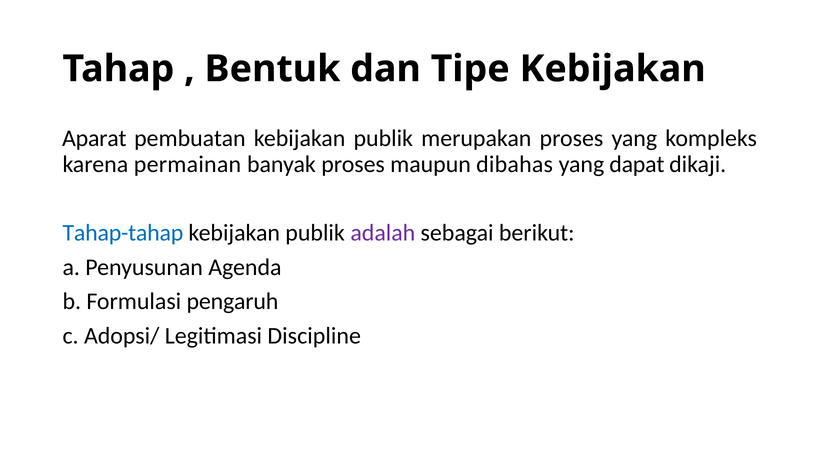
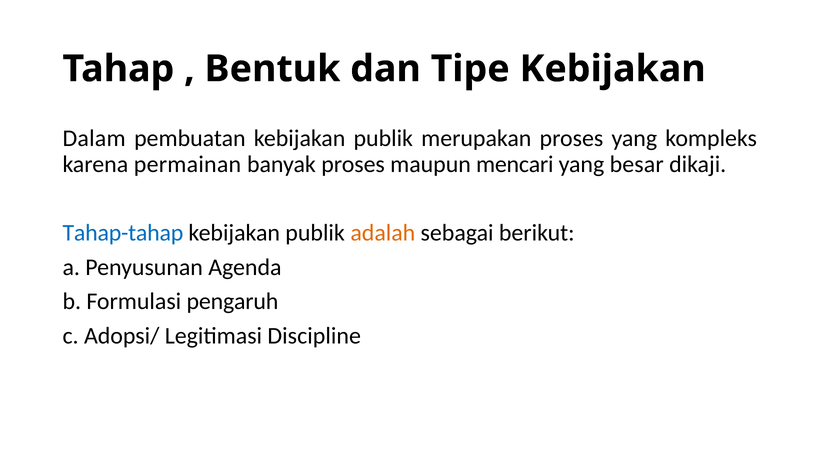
Aparat: Aparat -> Dalam (94, 139)
dibahas: dibahas -> mencari (515, 164)
dapat: dapat -> besar (637, 164)
adalah colour: purple -> orange (383, 233)
